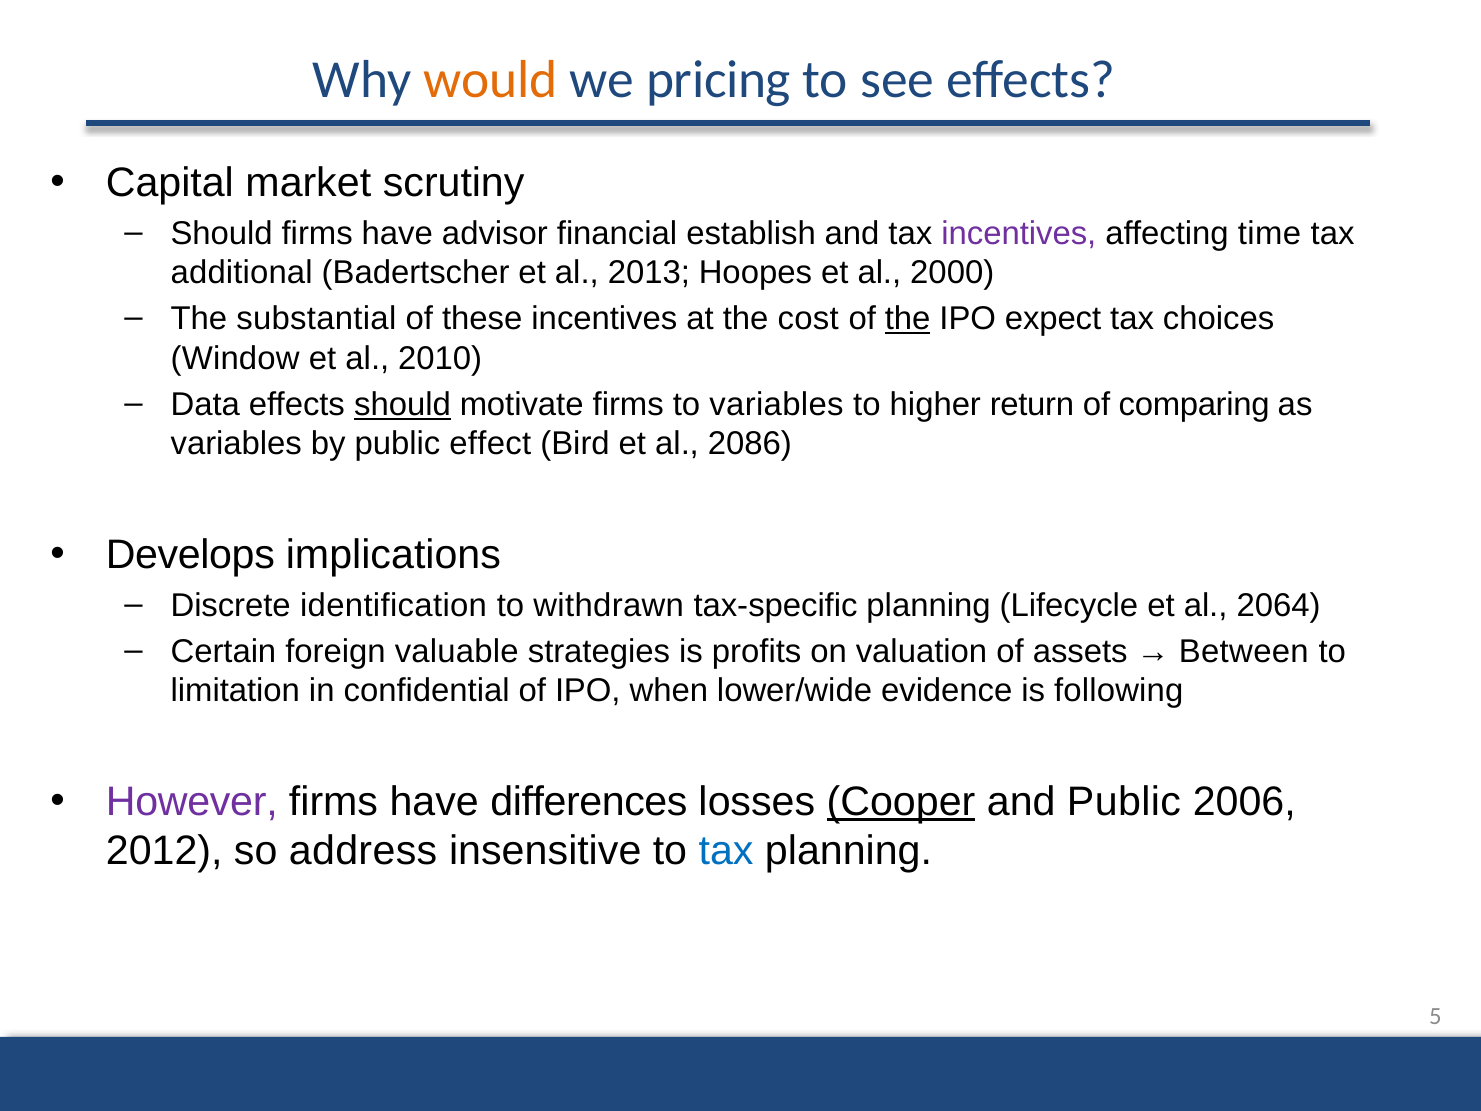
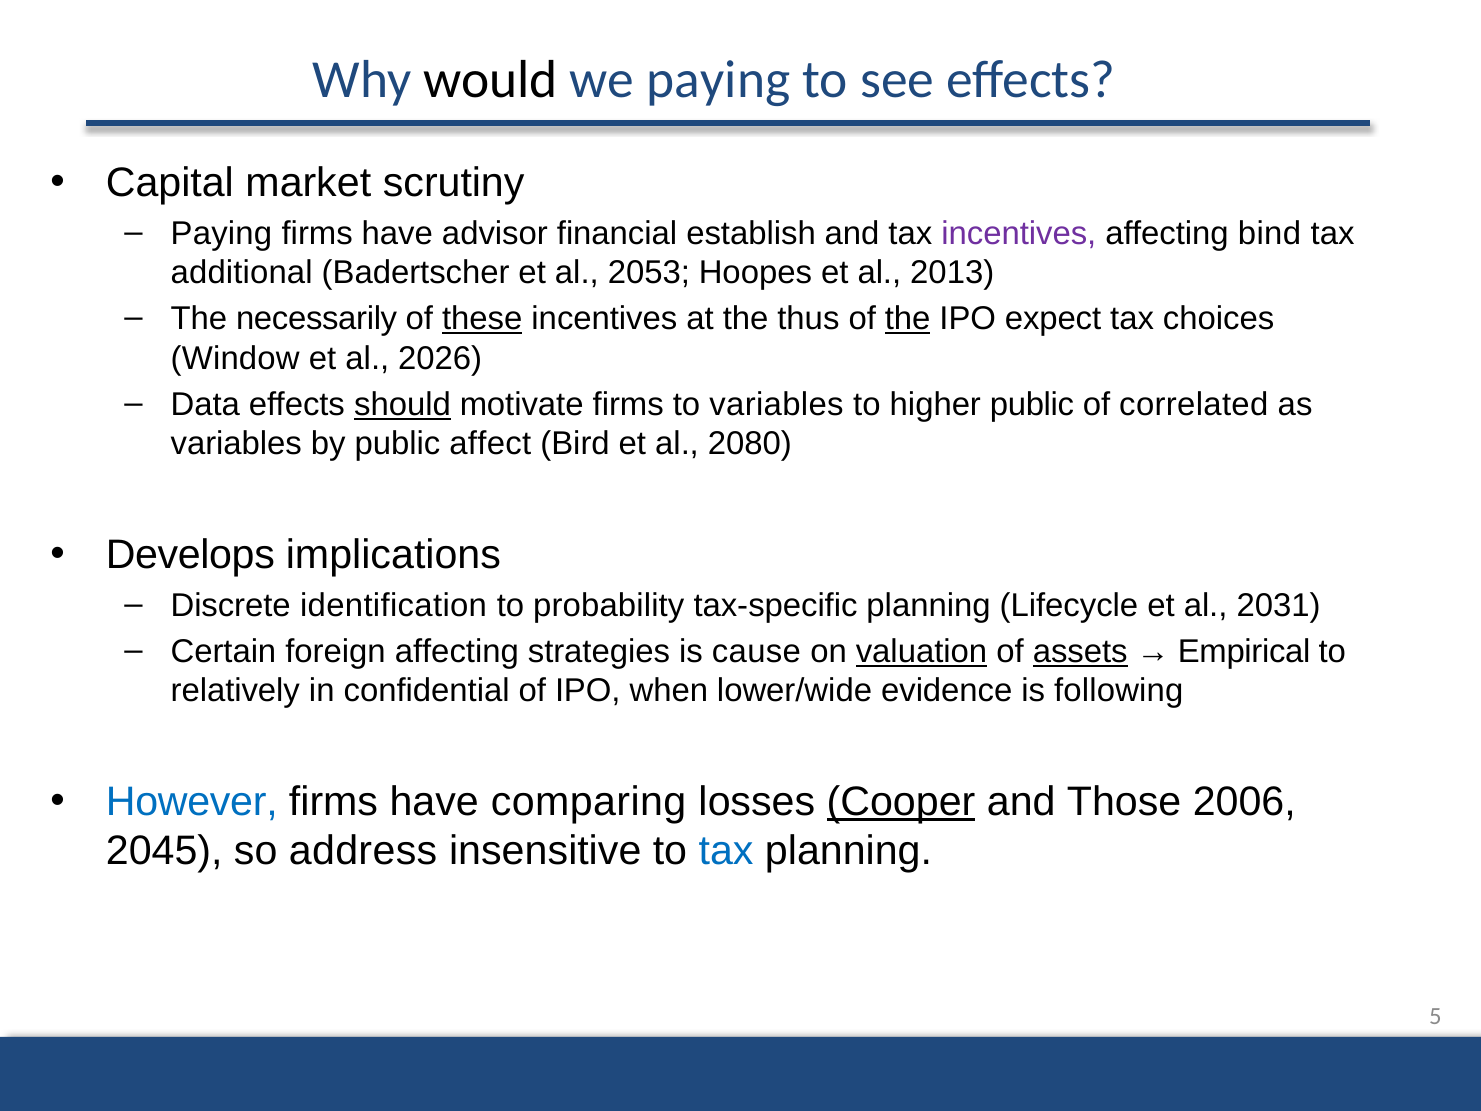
would colour: orange -> black (491, 80)
we pricing: pricing -> paying (718, 80)
Should: Should -> Paying (221, 233)
time: time -> bind (1270, 233)
2013: 2013 -> 2053 (649, 273)
2000: 2000 -> 2013 (952, 273)
substantial: substantial -> necessarily (317, 319)
these underline: none -> present (482, 319)
cost: cost -> thus (808, 319)
2010: 2010 -> 2026 (440, 358)
higher return: return -> public (1032, 404)
comparing: comparing -> correlated (1194, 404)
effect: effect -> affect (490, 444)
2086: 2086 -> 2080 (750, 444)
withdrawn: withdrawn -> probability (609, 605)
2064: 2064 -> 2031 (1279, 605)
foreign valuable: valuable -> affecting (457, 651)
profits: profits -> cause (756, 651)
valuation underline: none -> present (922, 651)
assets underline: none -> present (1080, 651)
Between: Between -> Empirical (1244, 651)
limitation: limitation -> relatively (235, 691)
However colour: purple -> blue (192, 802)
differences: differences -> comparing (589, 802)
and Public: Public -> Those (1124, 802)
2012: 2012 -> 2045 (164, 851)
